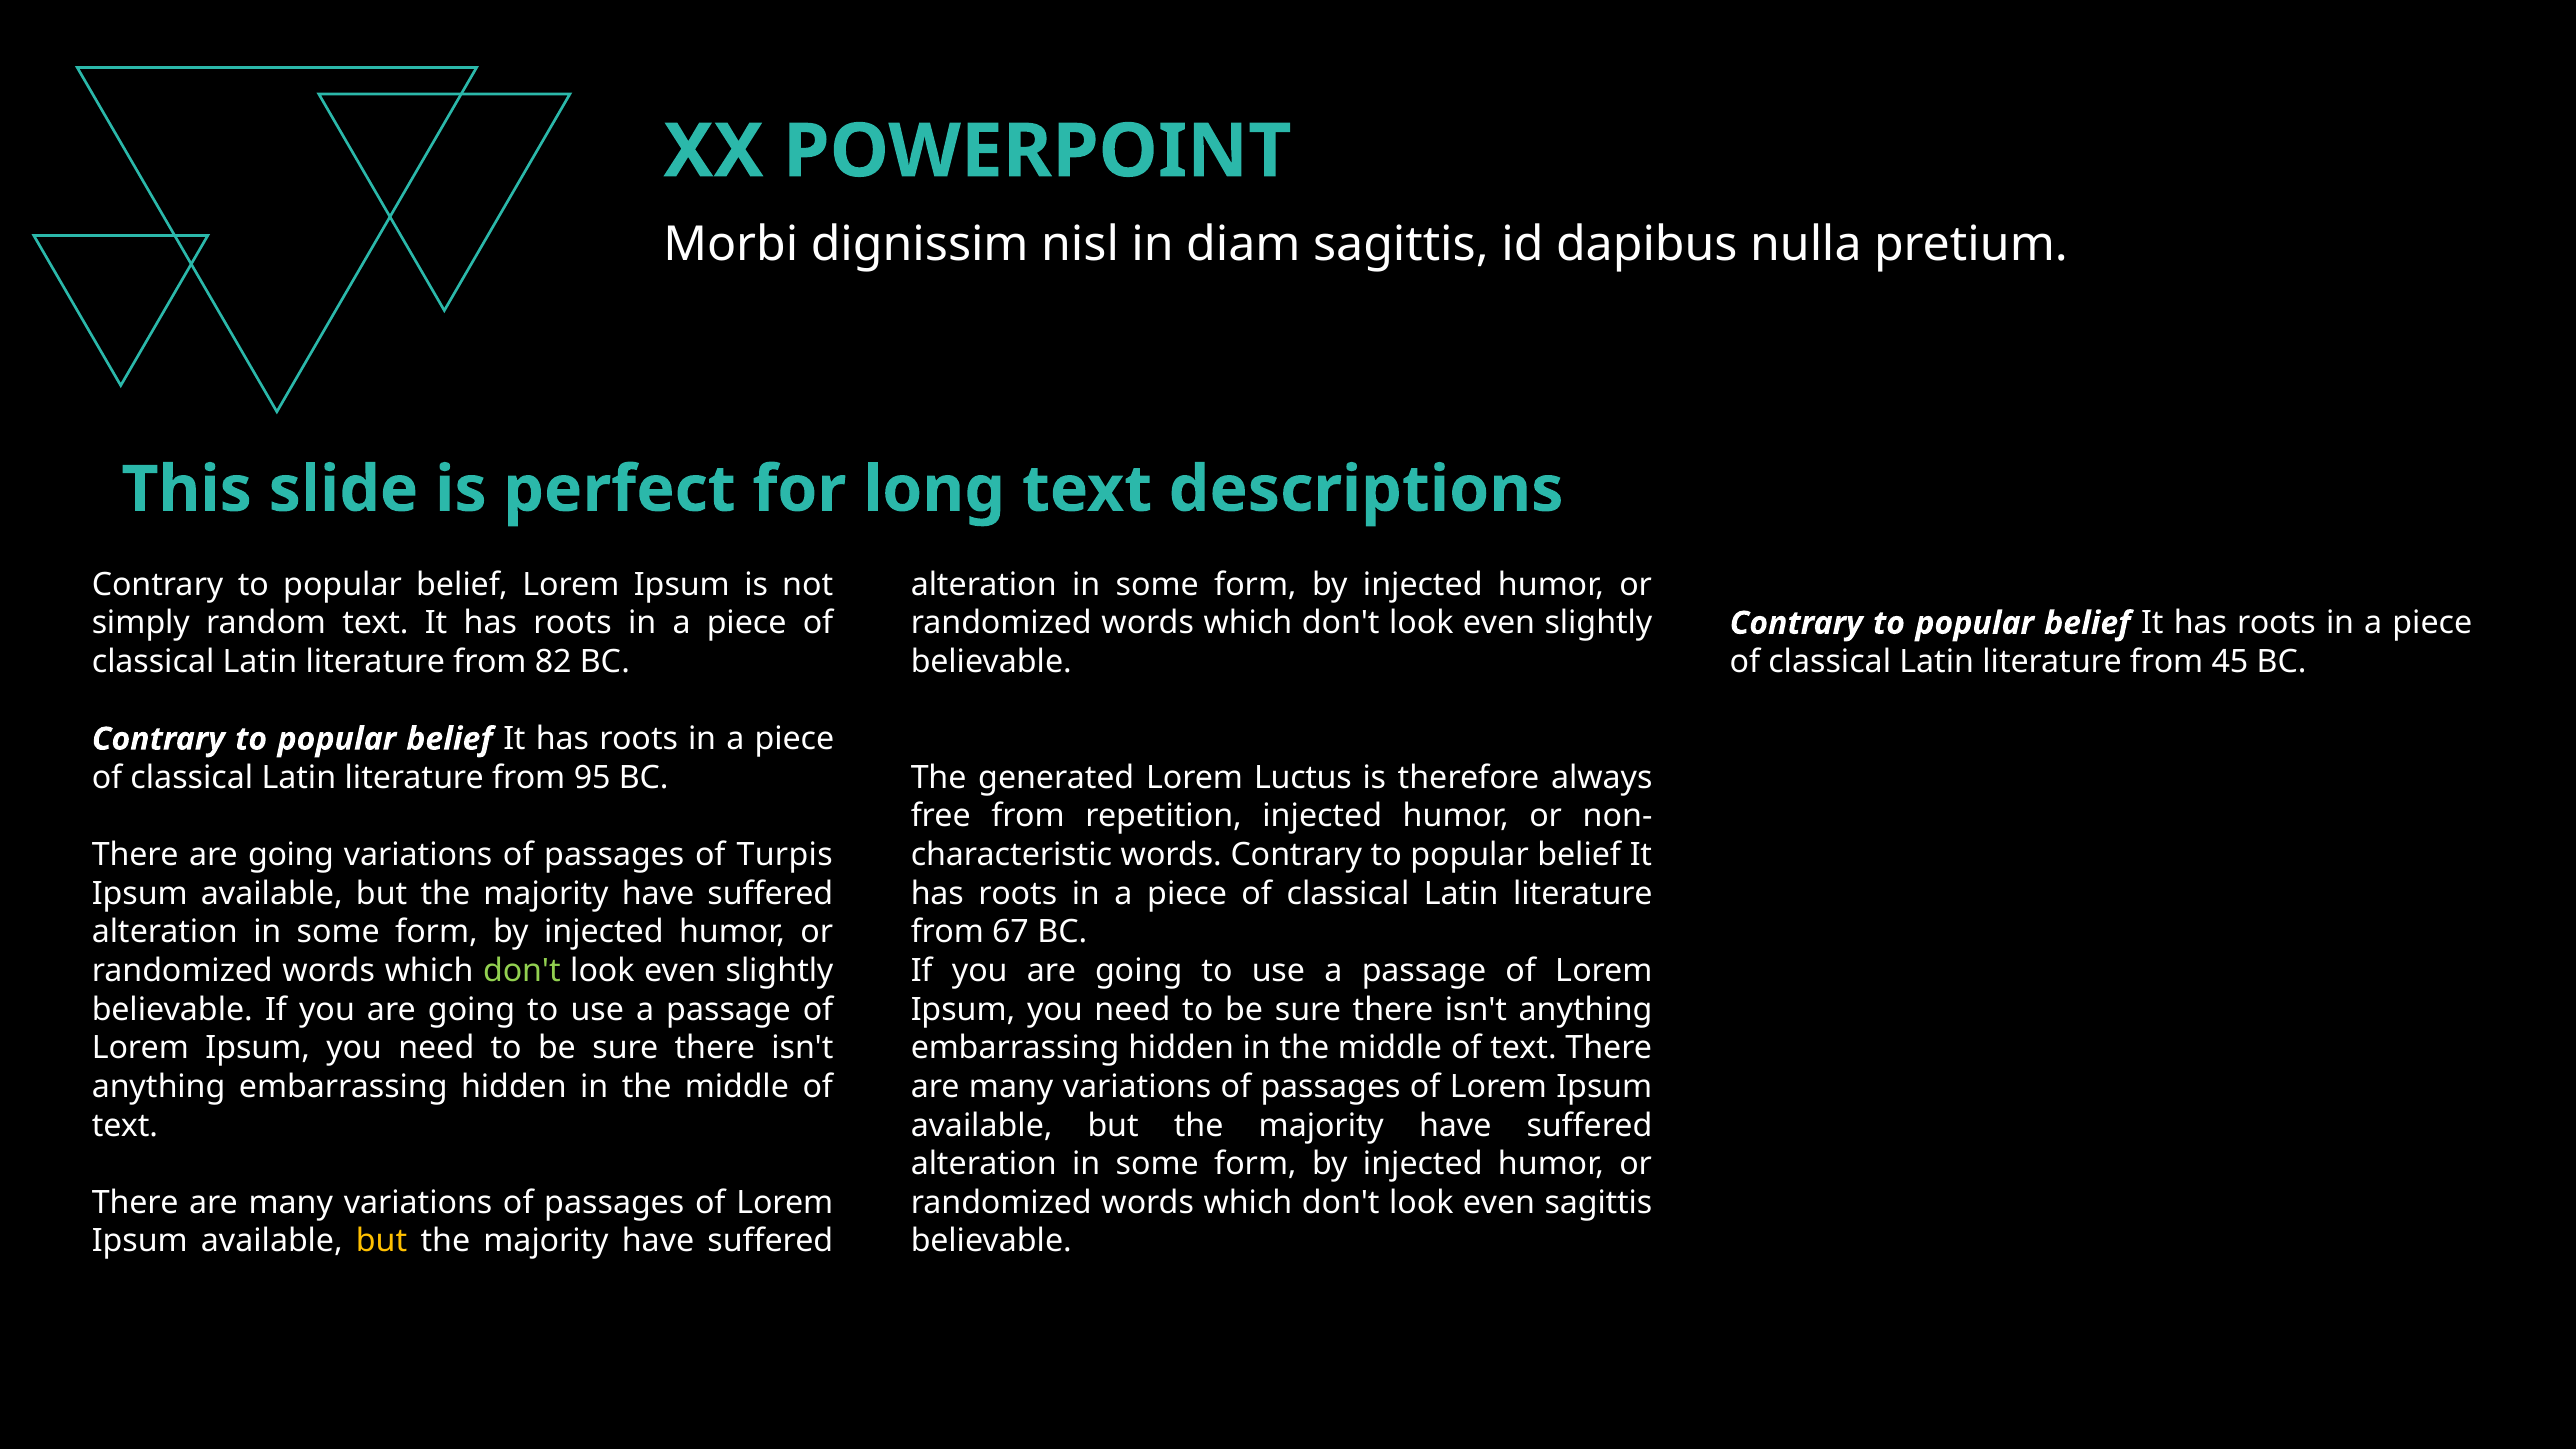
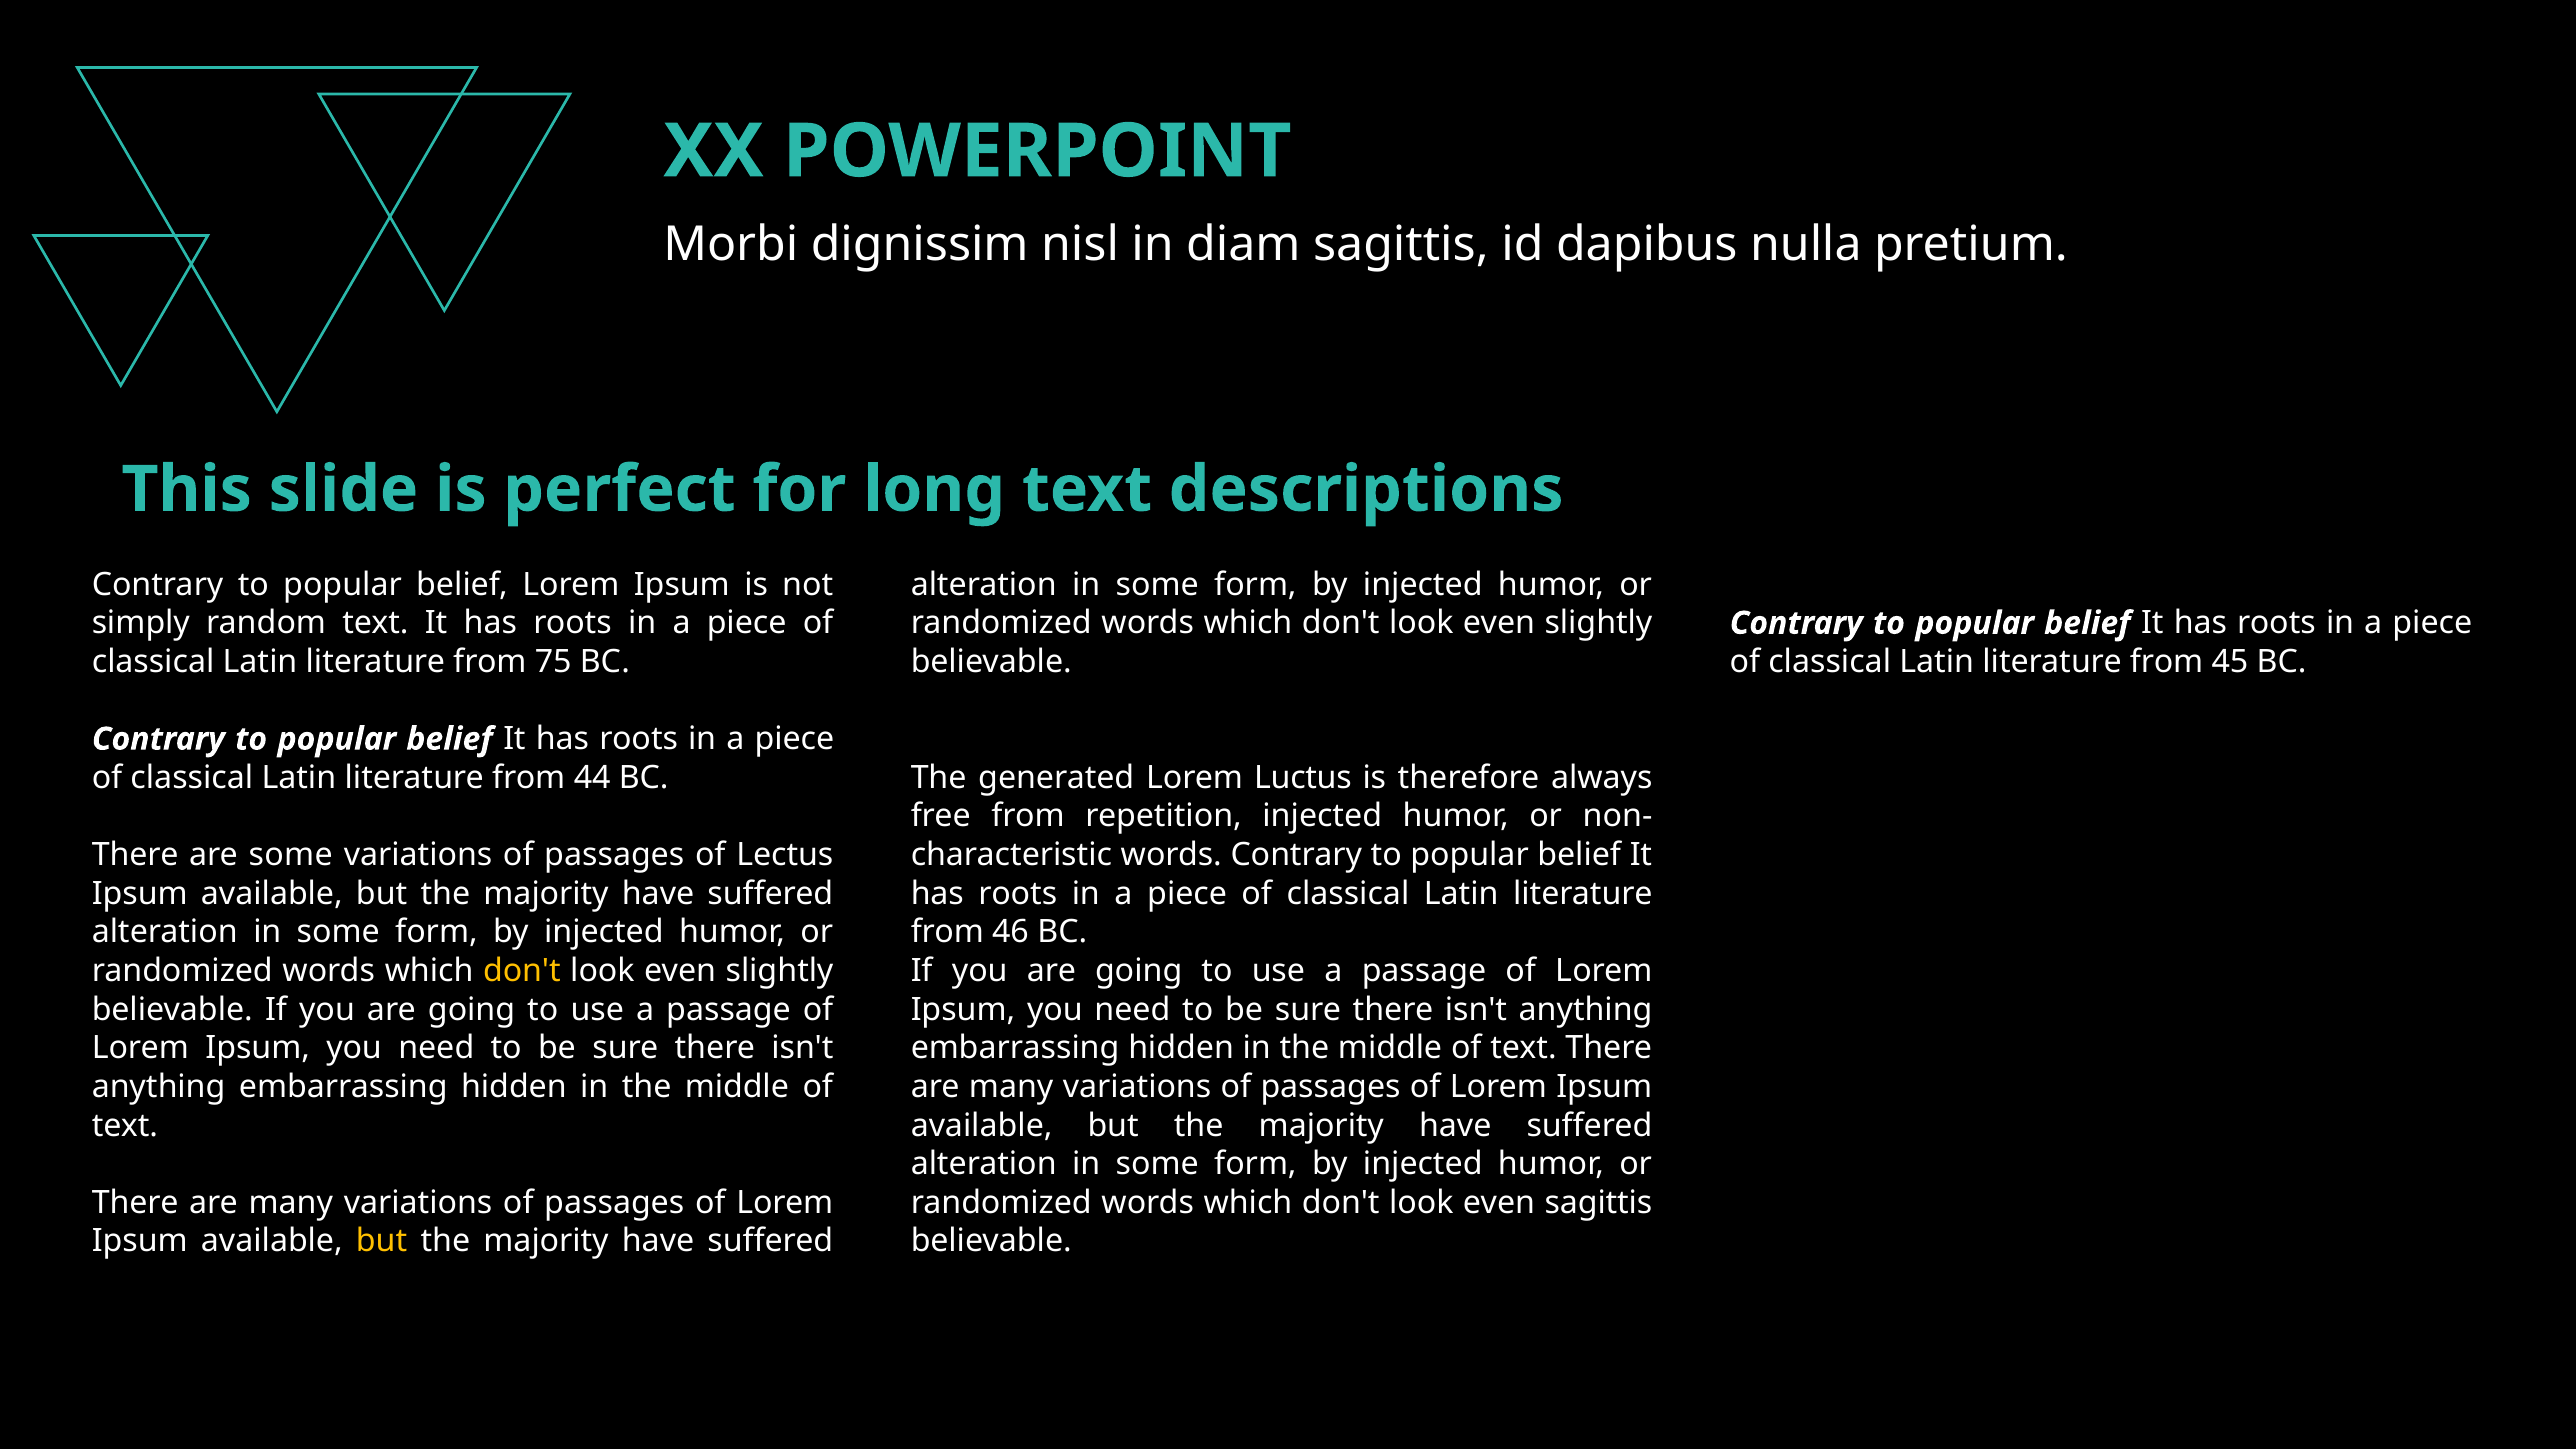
82: 82 -> 75 (553, 662)
95: 95 -> 44 (592, 778)
There are going: going -> some (291, 855)
Turpis: Turpis -> Lectus (785, 855)
67: 67 -> 46 (1011, 932)
don't colour: light green -> yellow (522, 971)
